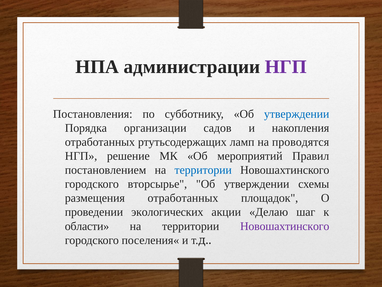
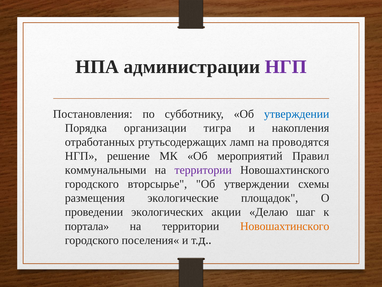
садов: садов -> тигра (217, 128)
постановлением: постановлением -> коммунальными (106, 170)
территории colour: blue -> purple (203, 170)
размещения отработанных: отработанных -> экологические (183, 198)
области: области -> портала (87, 226)
Новошахтинского colour: purple -> orange (285, 226)
